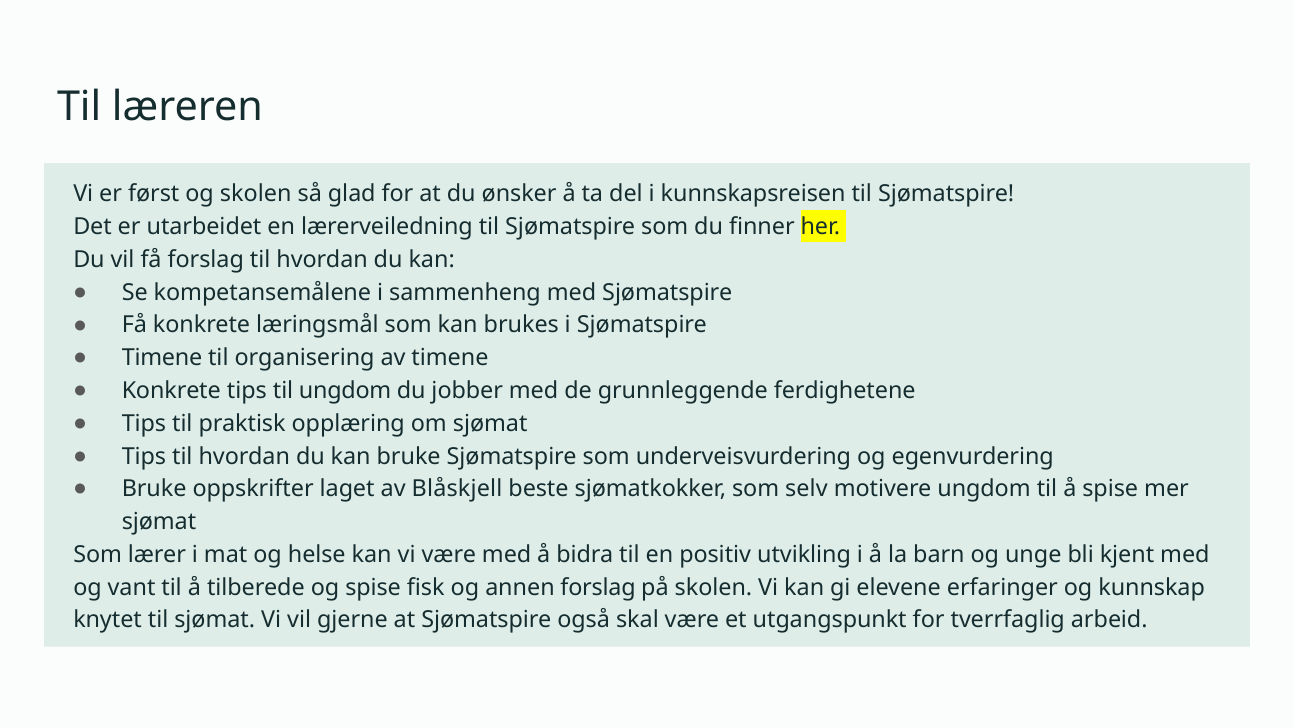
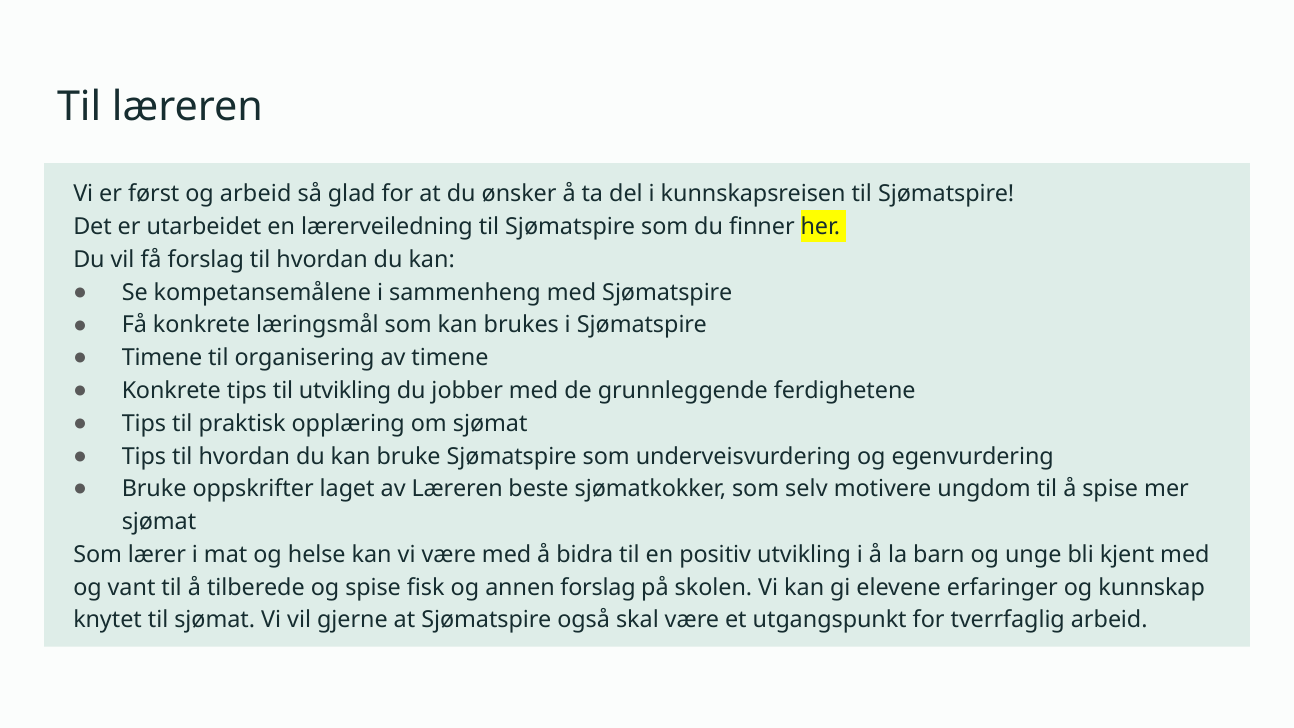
og skolen: skolen -> arbeid (256, 194)
til ungdom: ungdom -> utvikling (345, 391)
av Blåskjell: Blåskjell -> Læreren (457, 489)
